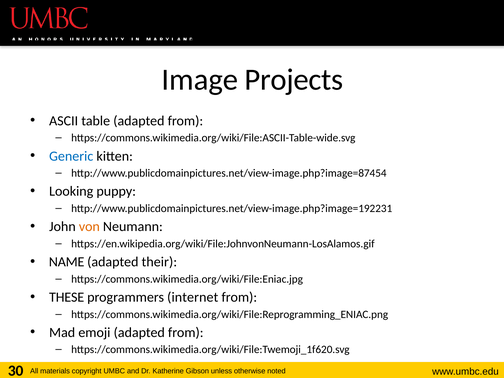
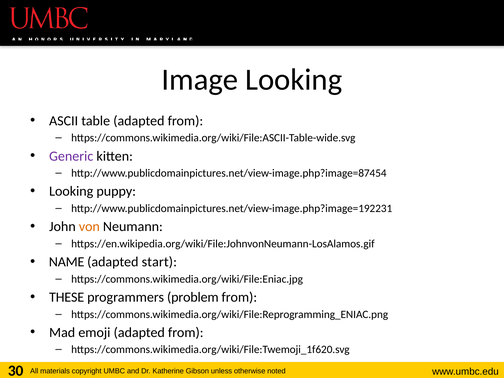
Image Projects: Projects -> Looking (294, 80)
Generic colour: blue -> purple (71, 156)
their: their -> start (159, 262)
internet: internet -> problem (193, 297)
